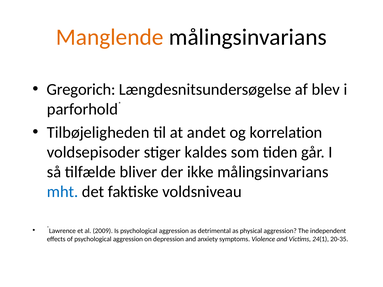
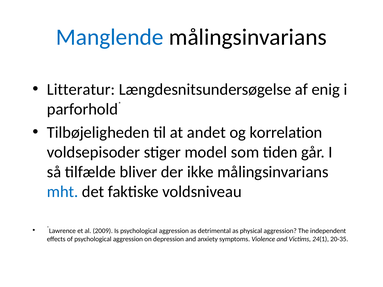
Manglende colour: orange -> blue (110, 37)
Gregorich: Gregorich -> Litteratur (81, 90)
blev: blev -> enig (326, 90)
kaldes: kaldes -> model (206, 152)
